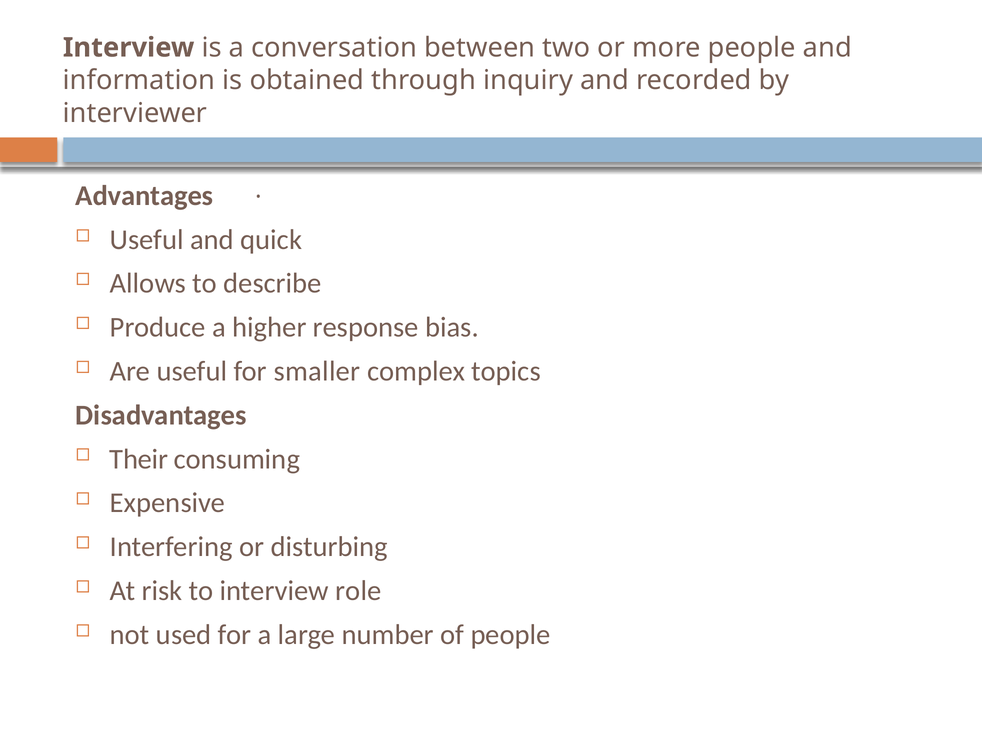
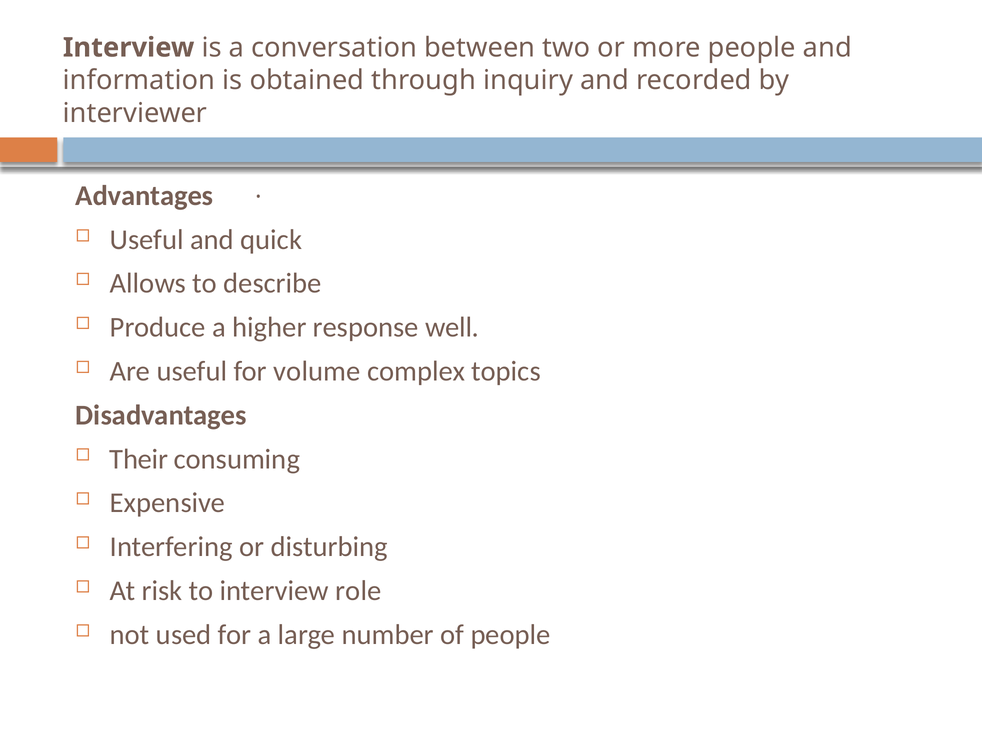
bias: bias -> well (452, 328)
smaller: smaller -> volume (317, 372)
